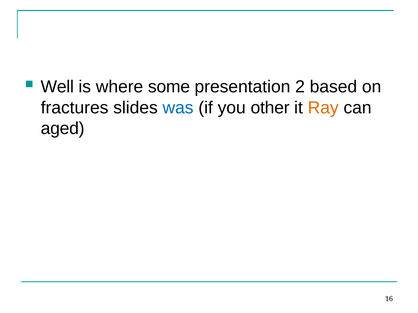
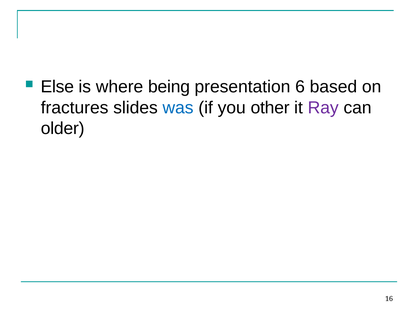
Well: Well -> Else (57, 87)
some: some -> being (169, 87)
2: 2 -> 6 (300, 87)
Ray colour: orange -> purple (323, 108)
aged: aged -> older (63, 129)
